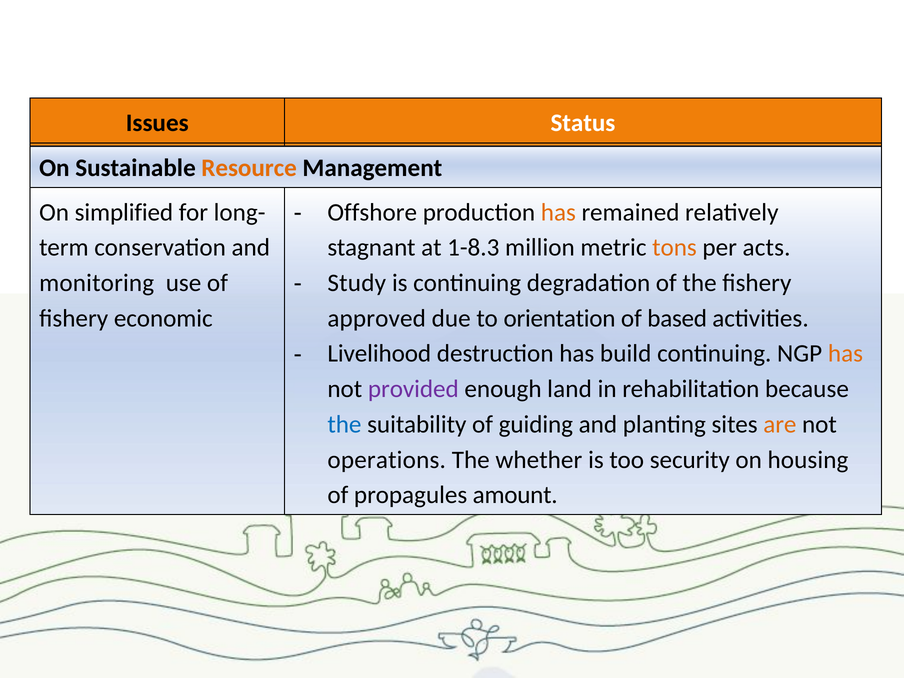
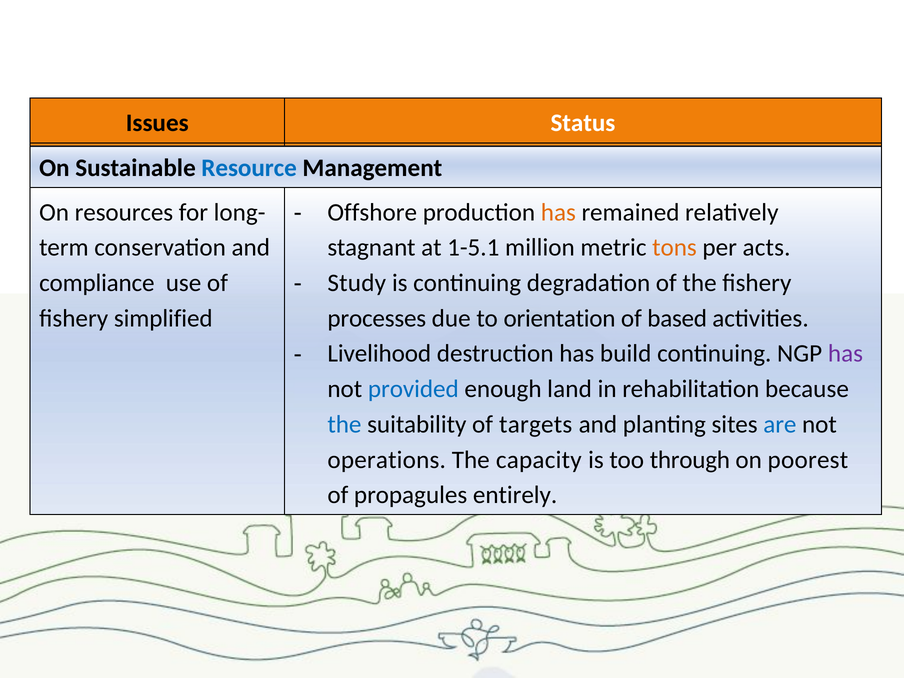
Resource colour: orange -> blue (249, 168)
simplified: simplified -> resources (124, 212)
1-8.3: 1-8.3 -> 1-5.1 (473, 248)
monitoring: monitoring -> compliance (97, 283)
economic: economic -> simplified (163, 318)
approved: approved -> processes (377, 318)
has colour: orange -> purple (845, 354)
provided colour: purple -> blue (413, 389)
guiding: guiding -> targets (536, 424)
are colour: orange -> blue (780, 424)
whether: whether -> capacity (539, 460)
security: security -> through (690, 460)
housing: housing -> poorest (808, 460)
amount: amount -> entirely (515, 495)
